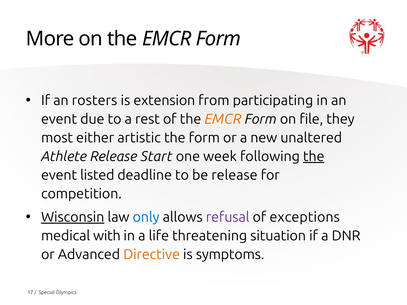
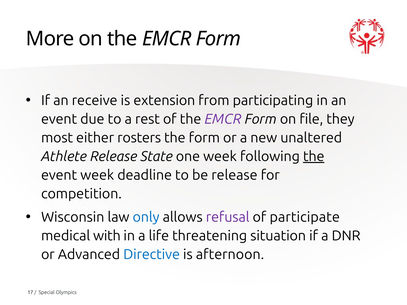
rosters: rosters -> receive (95, 101)
EMCR colour: orange -> purple (223, 119)
artistic: artistic -> rosters (139, 138)
Start: Start -> State (157, 157)
event listed: listed -> week (97, 175)
Wisconsin underline: present -> none (73, 217)
exceptions: exceptions -> participate (305, 217)
Directive colour: orange -> blue (152, 255)
symptoms: symptoms -> afternoon (230, 255)
